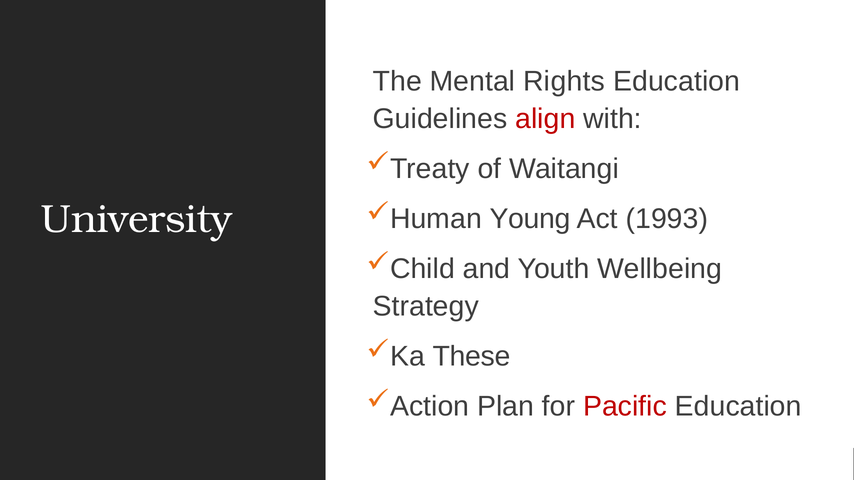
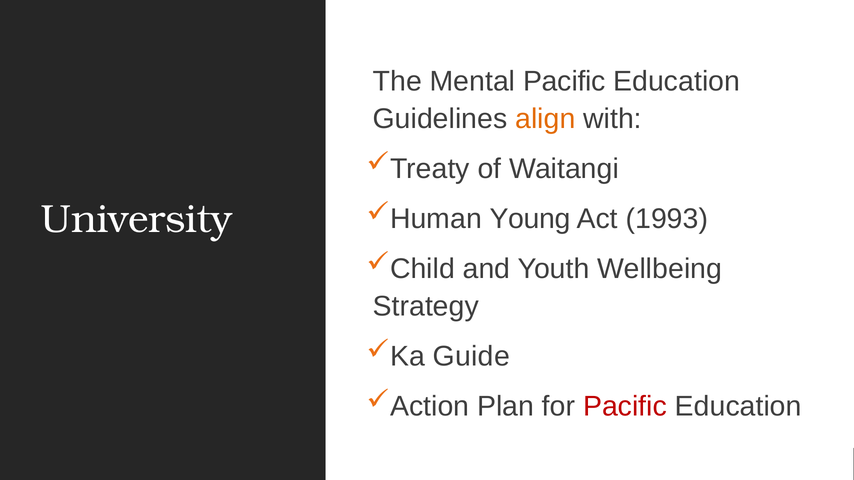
Mental Rights: Rights -> Pacific (564, 81)
align colour: red -> orange (545, 119)
These: These -> Guide (471, 356)
